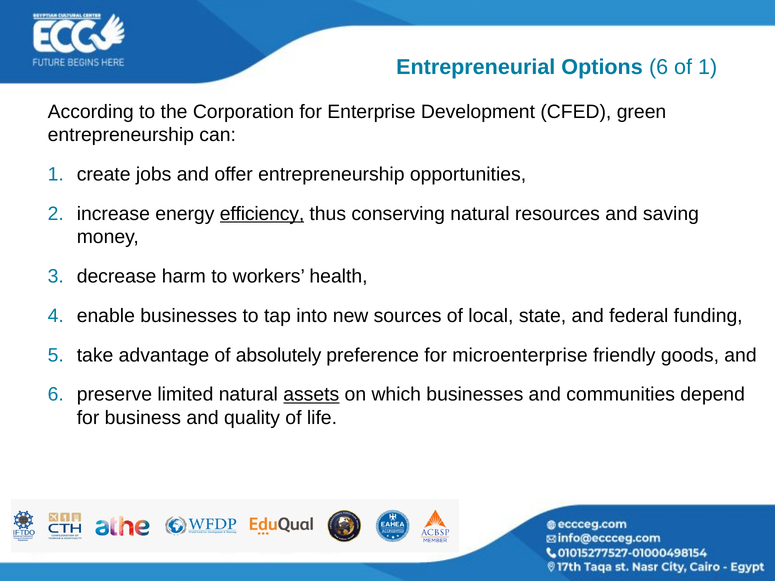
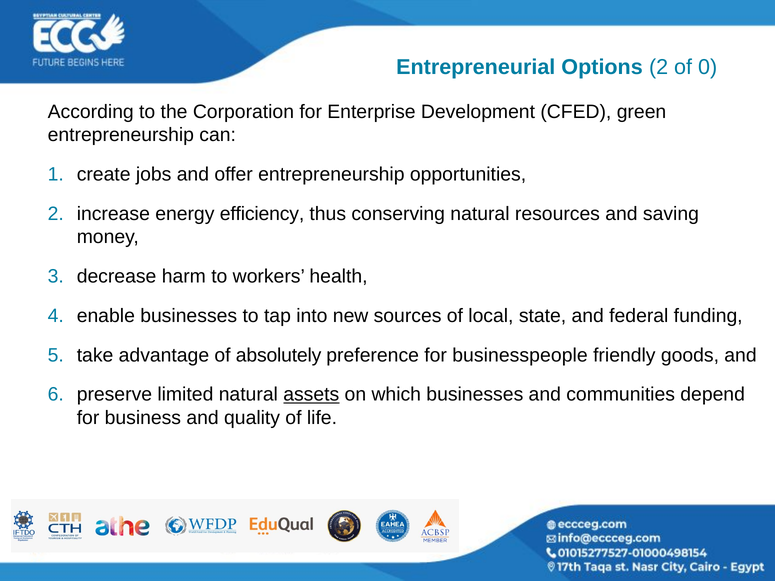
Options 6: 6 -> 2 (659, 67)
of 1: 1 -> 0 (708, 67)
efficiency underline: present -> none (262, 214)
microenterprise: microenterprise -> businesspeople (520, 355)
